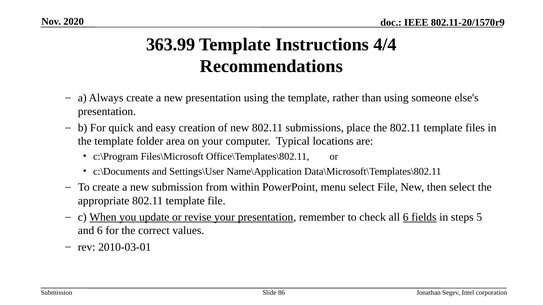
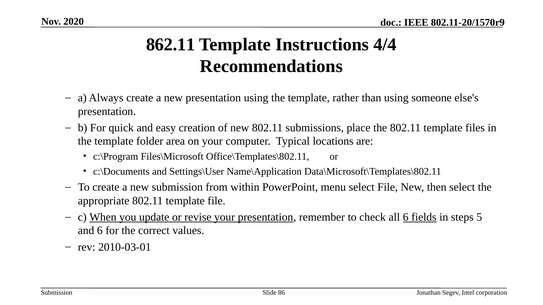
363.99: 363.99 -> 862.11 (171, 45)
